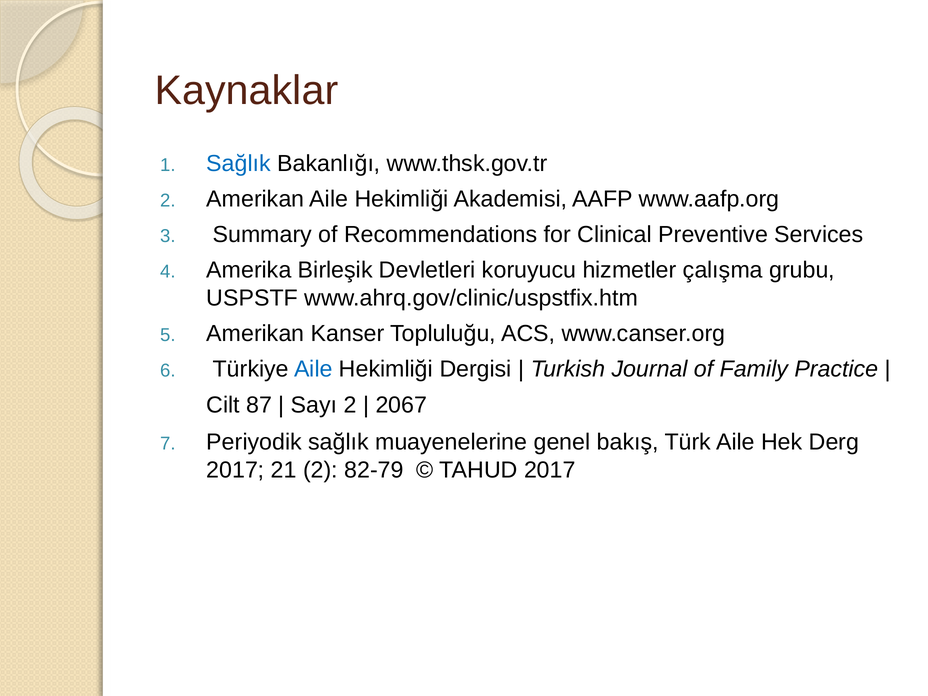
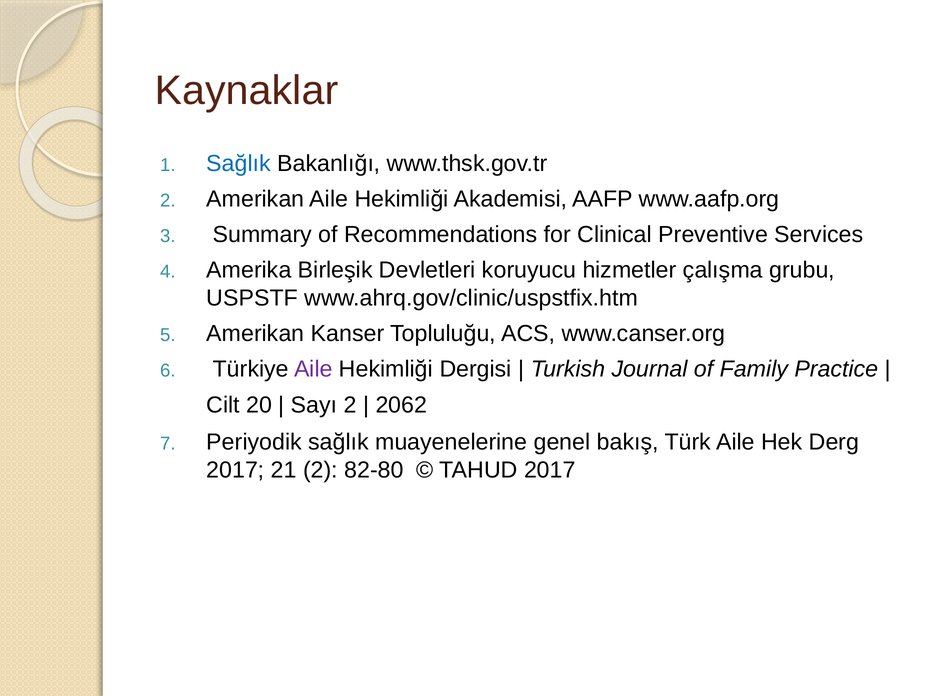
Aile colour: blue -> purple (313, 369)
87: 87 -> 20 (259, 405)
2067: 2067 -> 2062 (401, 405)
82-79: 82-79 -> 82-80 (374, 470)
